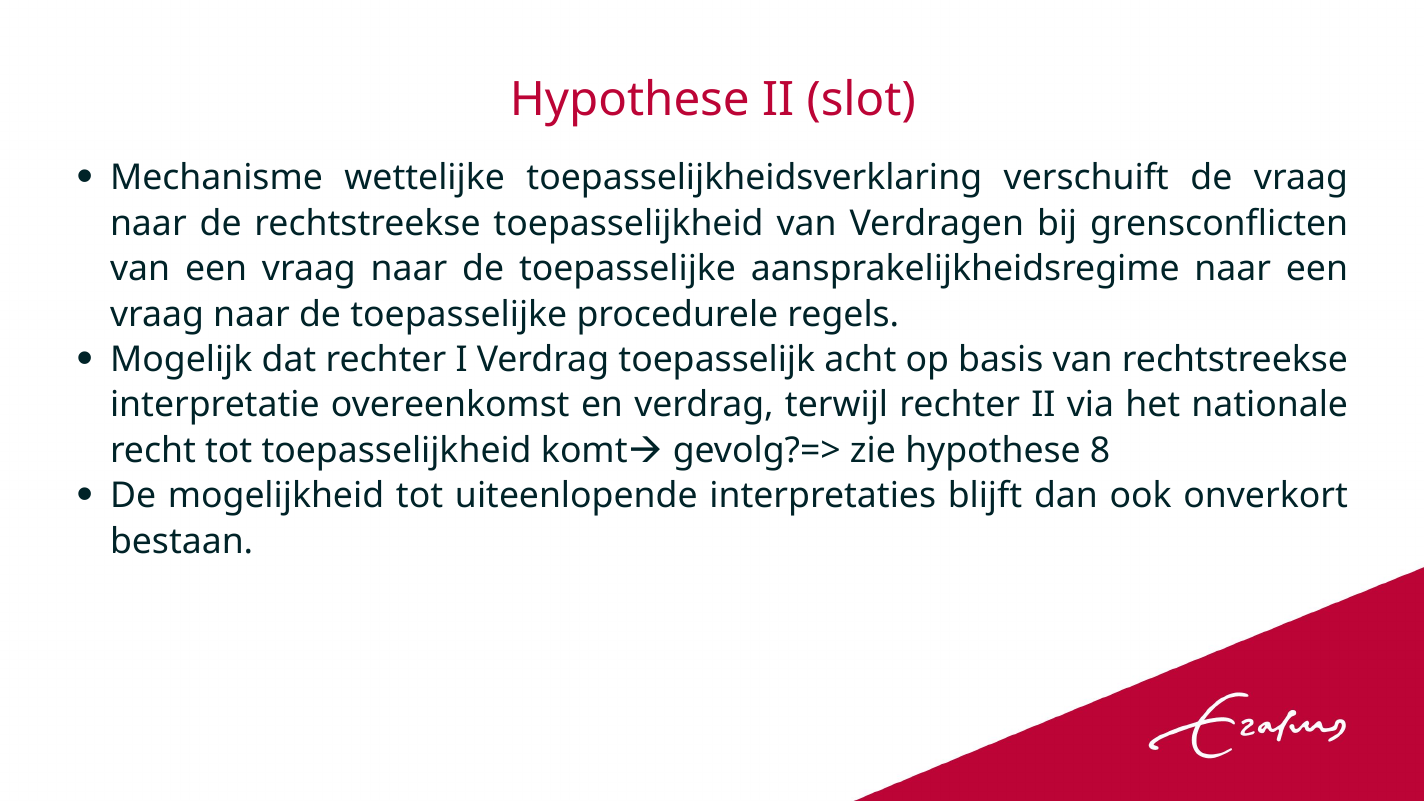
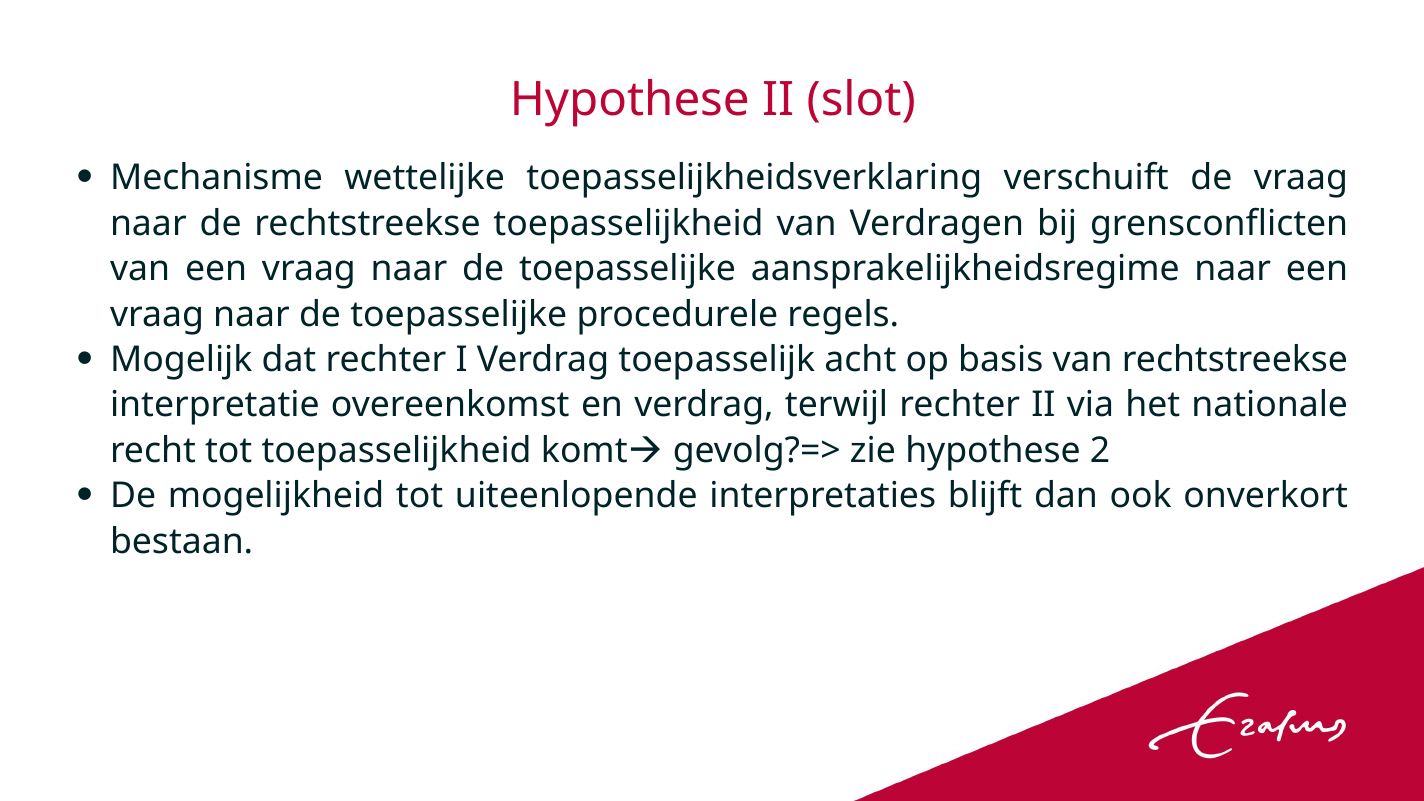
8: 8 -> 2 (1100, 451)
